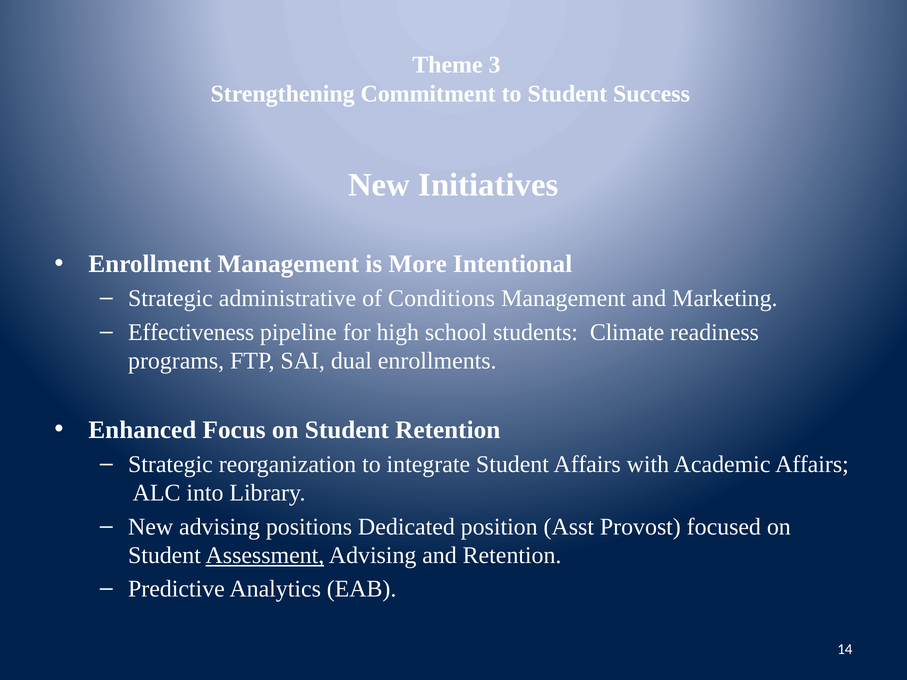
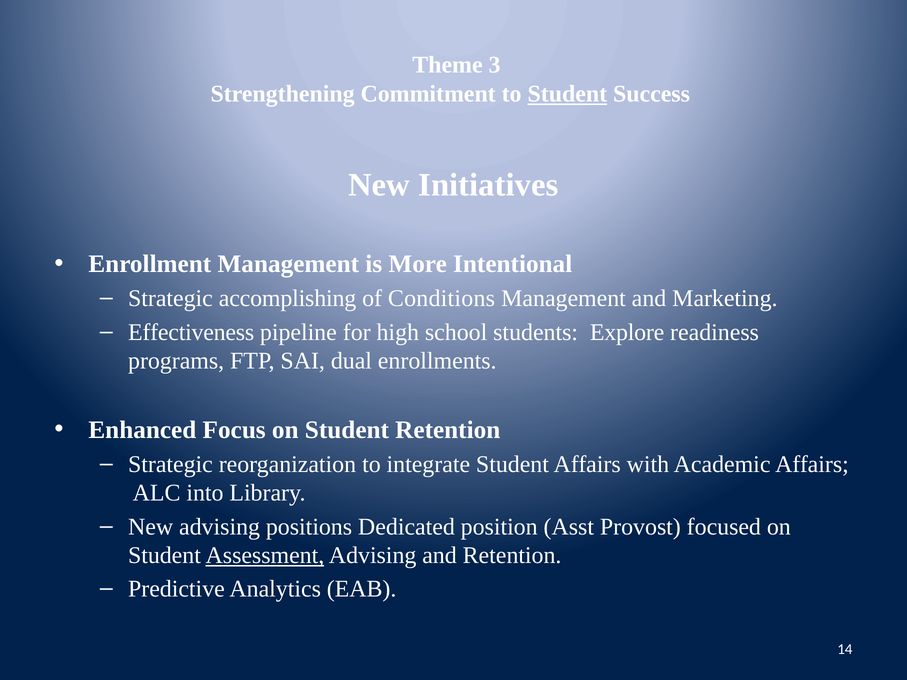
Student underline: none -> present (567, 94)
administrative: administrative -> accomplishing (288, 299)
Climate: Climate -> Explore (627, 332)
